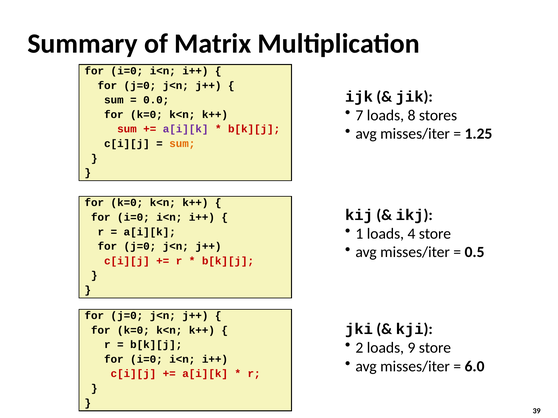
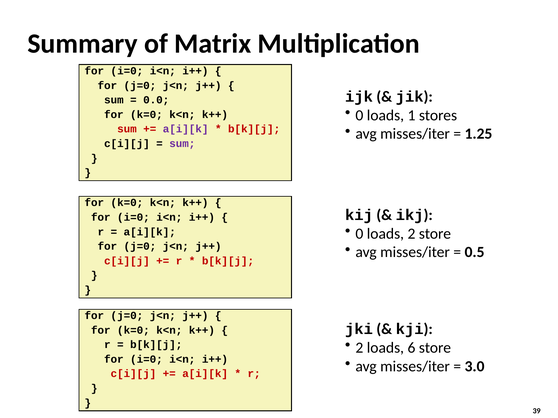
7: 7 -> 0 (359, 115)
8: 8 -> 1 (412, 115)
sum colour: orange -> purple (182, 144)
1: 1 -> 0 (359, 234)
loads 4: 4 -> 2 (411, 234)
9: 9 -> 6 (411, 348)
6.0: 6.0 -> 3.0 (475, 367)
